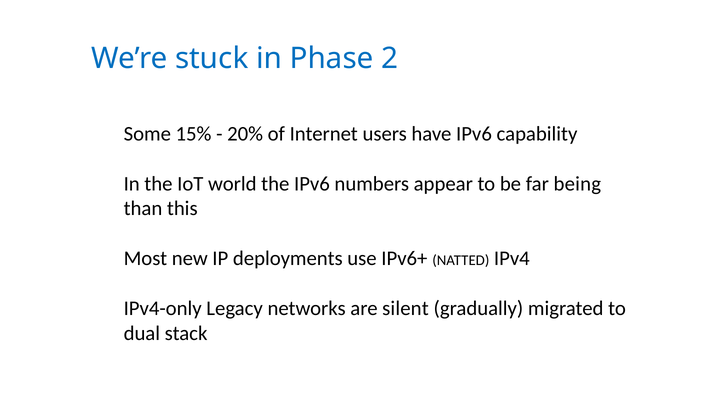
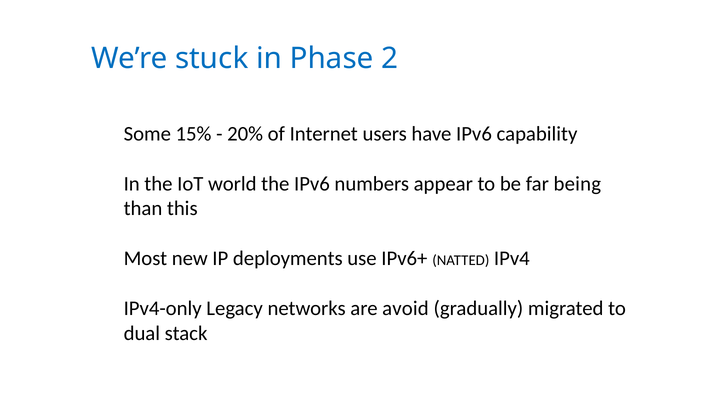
silent: silent -> avoid (405, 308)
